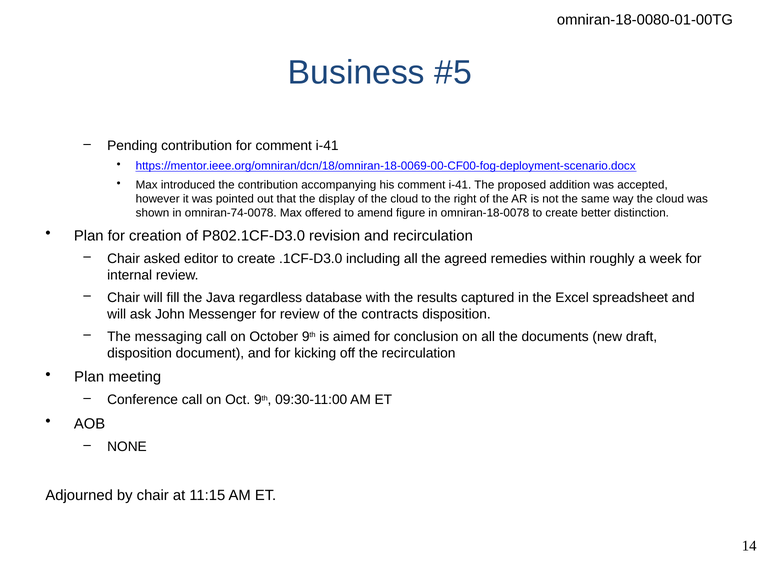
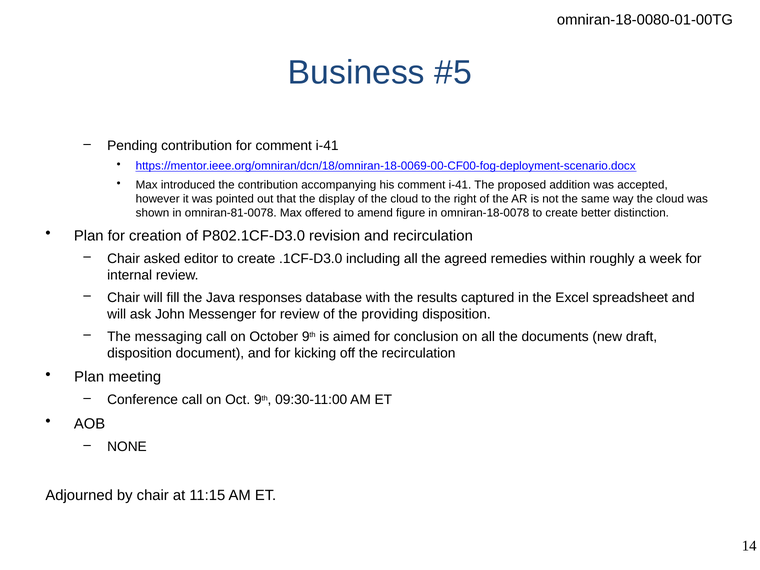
omniran-74-0078: omniran-74-0078 -> omniran-81-0078 (231, 213)
regardless: regardless -> responses (270, 298)
contracts: contracts -> providing (390, 314)
